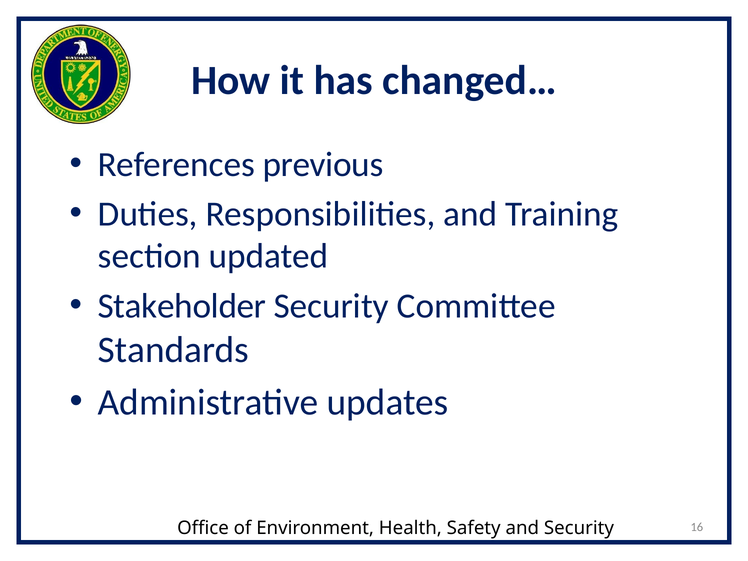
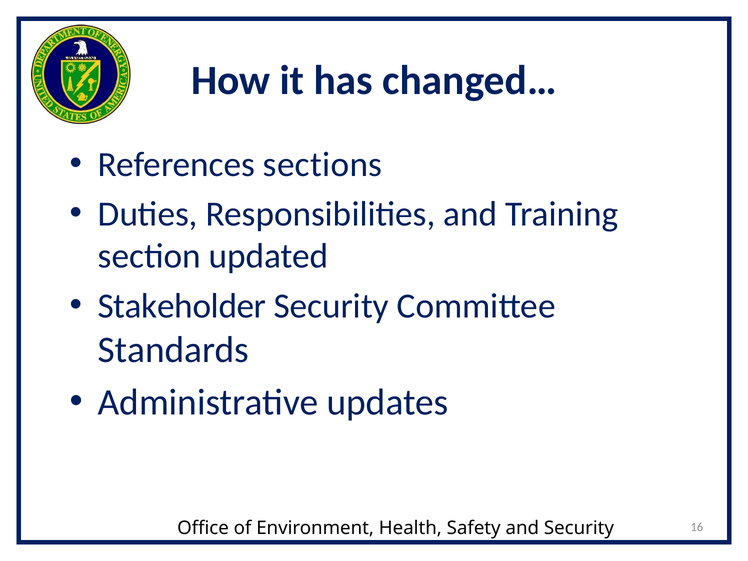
previous: previous -> sections (323, 165)
